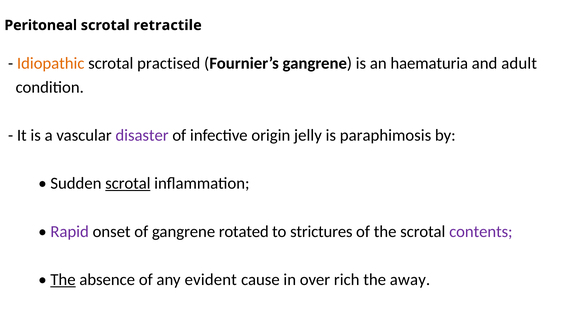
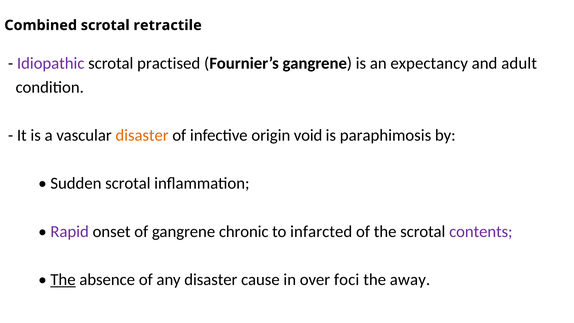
Peritoneal: Peritoneal -> Combined (41, 25)
Idiopathic colour: orange -> purple (51, 63)
haematuria: haematuria -> expectancy (429, 63)
disaster colour: purple -> orange (142, 135)
jelly: jelly -> void (308, 135)
scrotal underline: present -> none (128, 183)
rotated: rotated -> chronic (244, 231)
strictures: strictures -> infarcted (321, 231)
any evident: evident -> disaster (211, 279)
rich: rich -> foci (347, 279)
